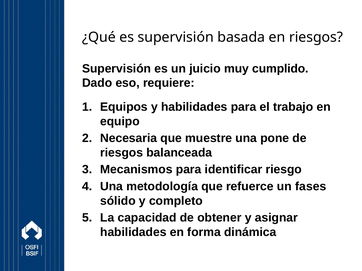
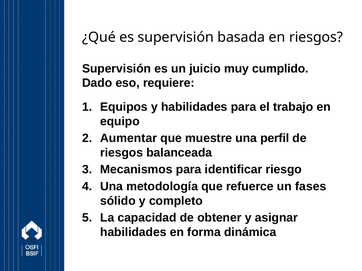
Necesaria: Necesaria -> Aumentar (129, 138)
pone: pone -> perfil (275, 138)
